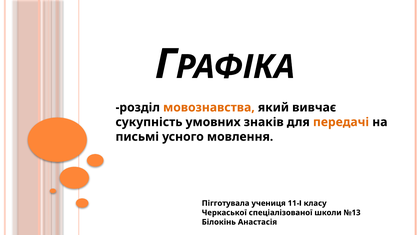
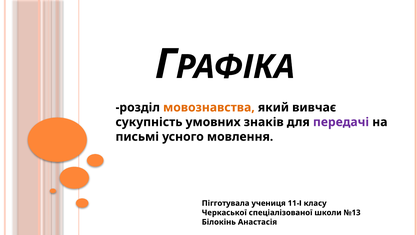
передачі colour: orange -> purple (341, 122)
